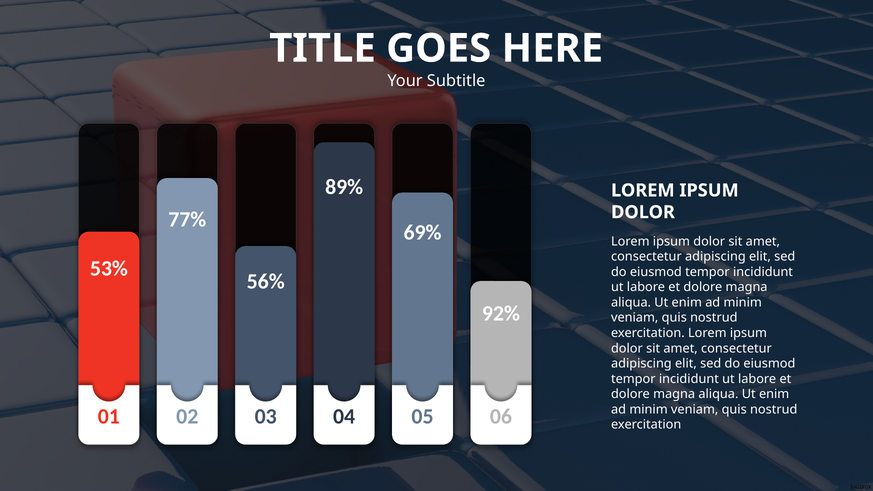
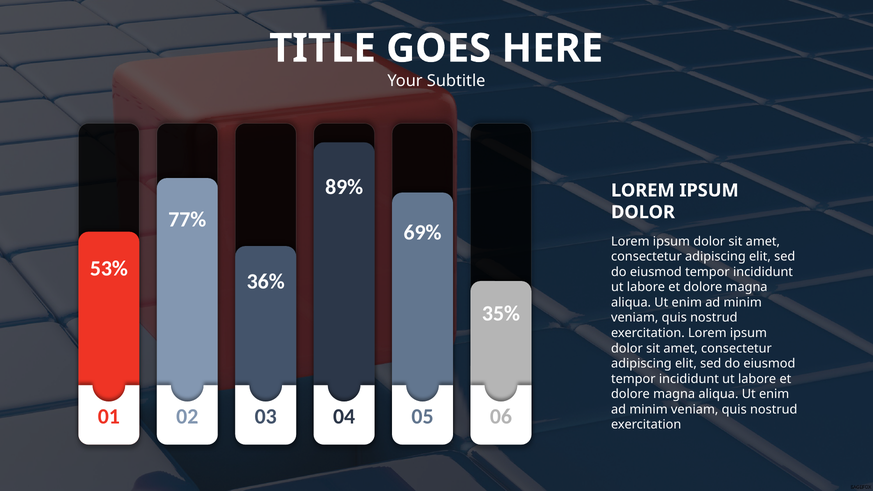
56%: 56% -> 36% (266, 281)
92%: 92% -> 35% (501, 313)
